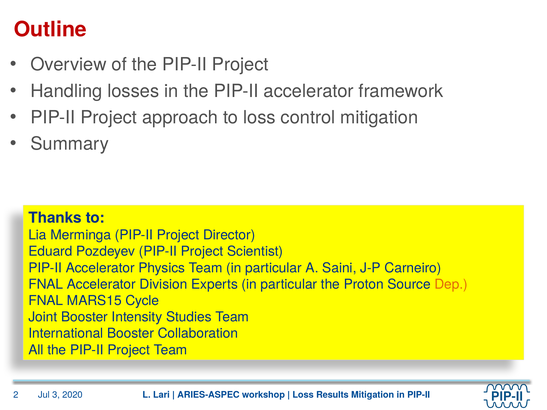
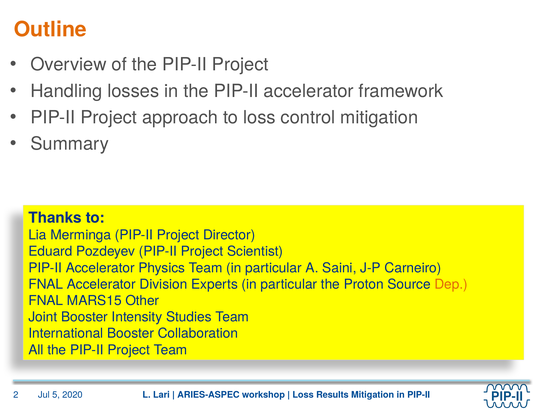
Outline colour: red -> orange (50, 29)
Cycle: Cycle -> Other (142, 301)
3: 3 -> 5 (56, 395)
